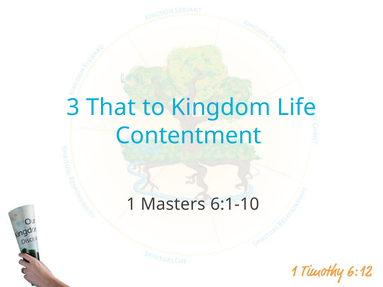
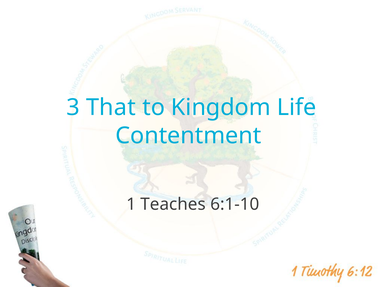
Masters: Masters -> Teaches (173, 204)
